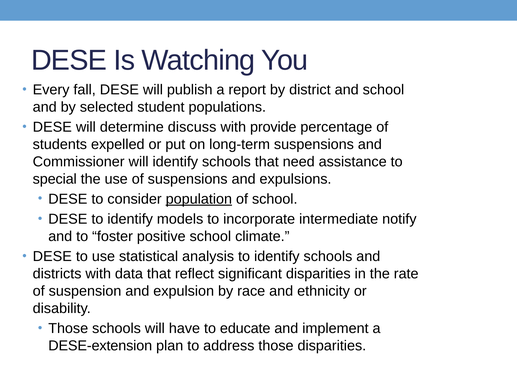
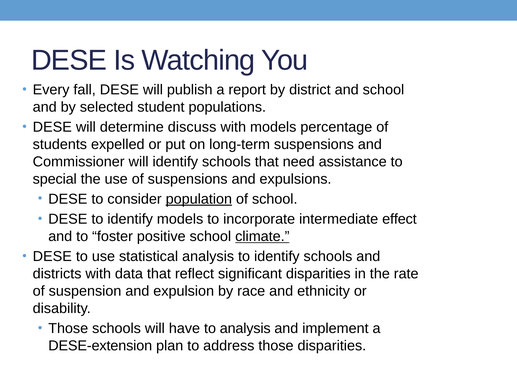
with provide: provide -> models (273, 127)
notify: notify -> effect (399, 219)
climate underline: none -> present (262, 236)
to educate: educate -> analysis (245, 328)
